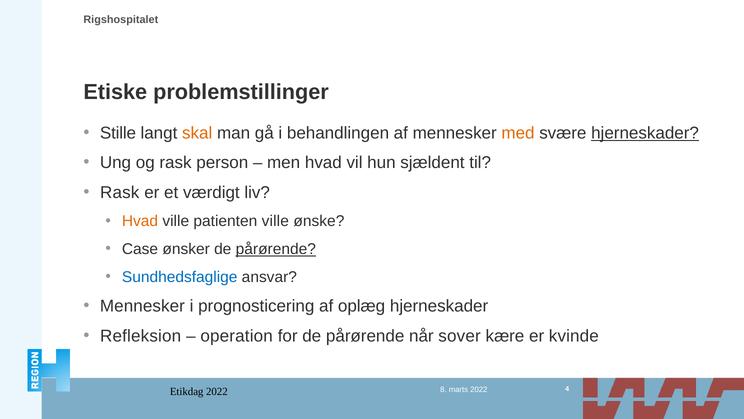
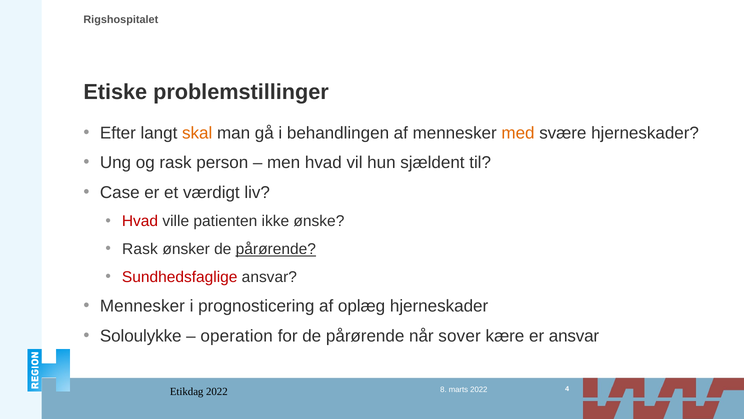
Stille: Stille -> Efter (118, 133)
hjerneskader underline: present -> none (645, 133)
Rask: Rask -> Case (120, 192)
Hvad colour: orange -> red (140, 221)
patienten ville: ville -> ikke (275, 221)
Case: Case -> Rask (140, 249)
Sundhedsfaglige colour: blue -> red (180, 277)
Refleksion: Refleksion -> Soloulykke (141, 335)
er kvinde: kvinde -> ansvar (574, 335)
